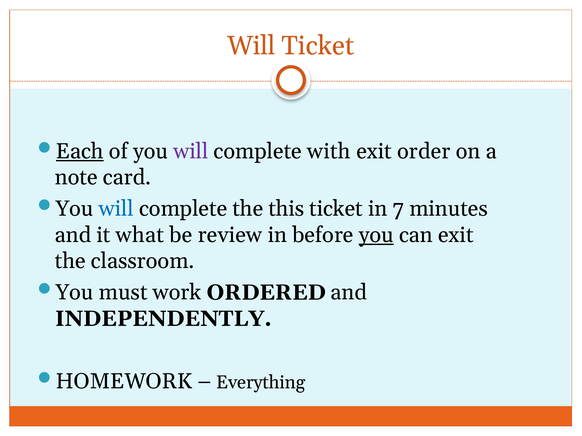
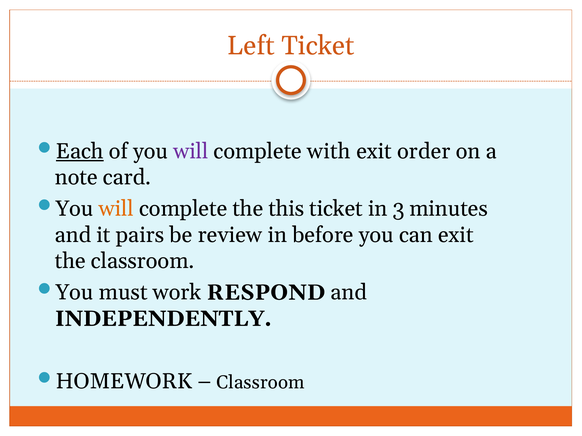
Will: Will -> Left (251, 46)
will colour: blue -> orange (116, 209)
7: 7 -> 3 (398, 209)
what: what -> pairs (140, 235)
you underline: present -> none (376, 235)
ORDERED: ORDERED -> RESPOND (266, 293)
Everything: Everything -> Classroom (260, 383)
